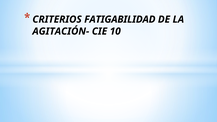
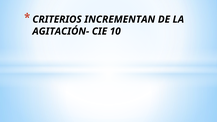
FATIGABILIDAD: FATIGABILIDAD -> INCREMENTAN (120, 19)
